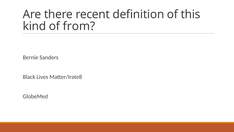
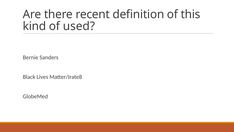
from: from -> used (79, 26)
